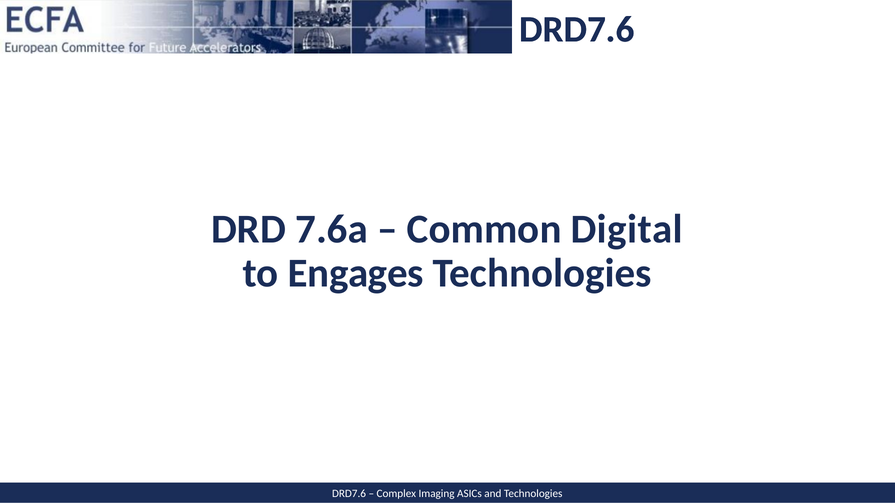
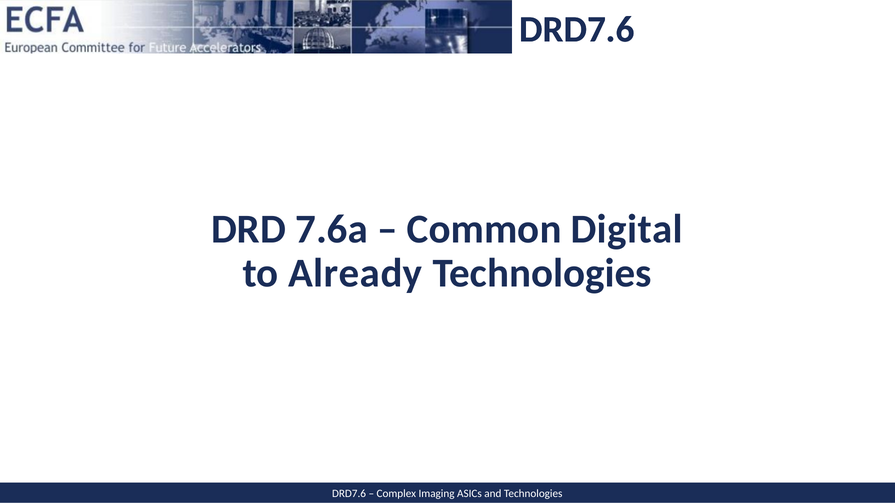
Engages: Engages -> Already (355, 274)
